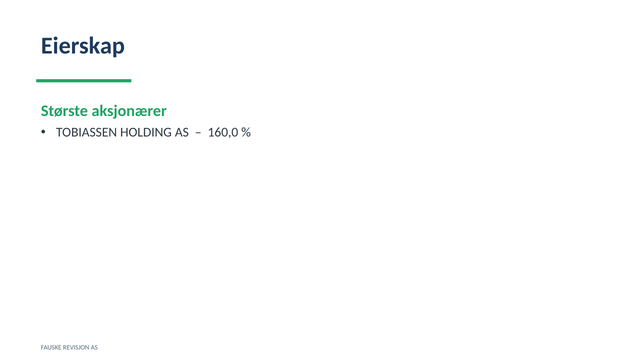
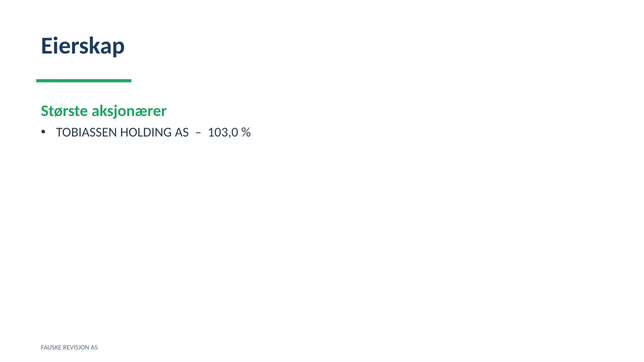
160,0: 160,0 -> 103,0 (223, 132)
